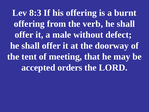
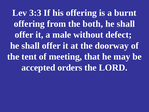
8:3: 8:3 -> 3:3 (35, 13)
verb: verb -> both (93, 24)
